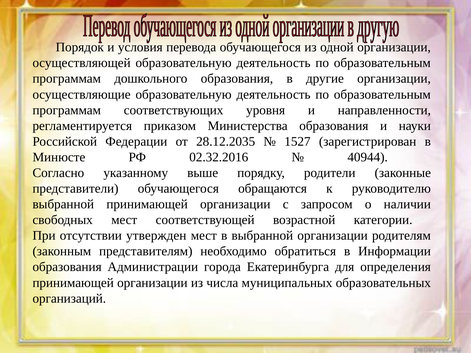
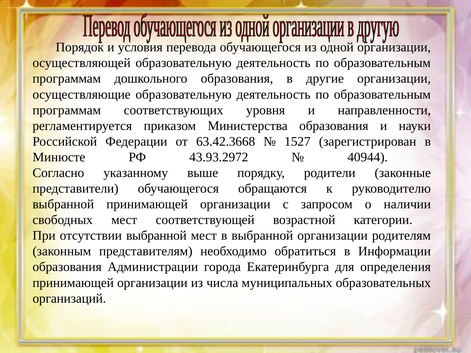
28.12.2035: 28.12.2035 -> 63.42.3668 (226, 142)
02.32.2016: 02.32.2016 -> 43.93.2972 (219, 157)
отсутствии утвержден: утвержден -> выбранной (156, 236)
